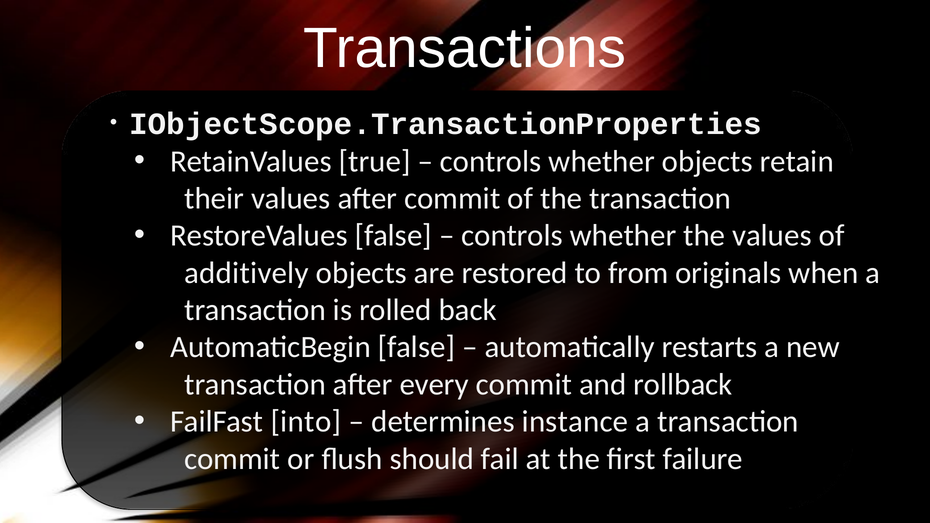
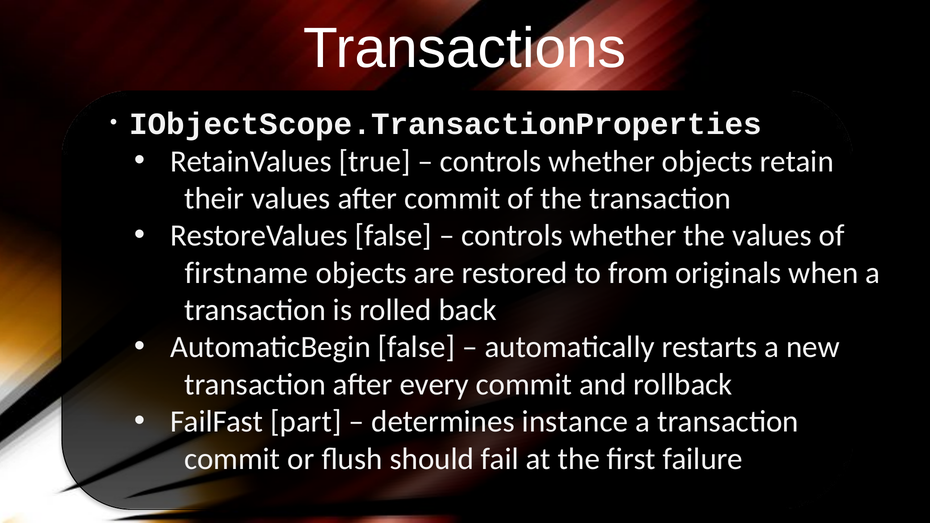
additively: additively -> firstname (247, 273)
into: into -> part (306, 422)
